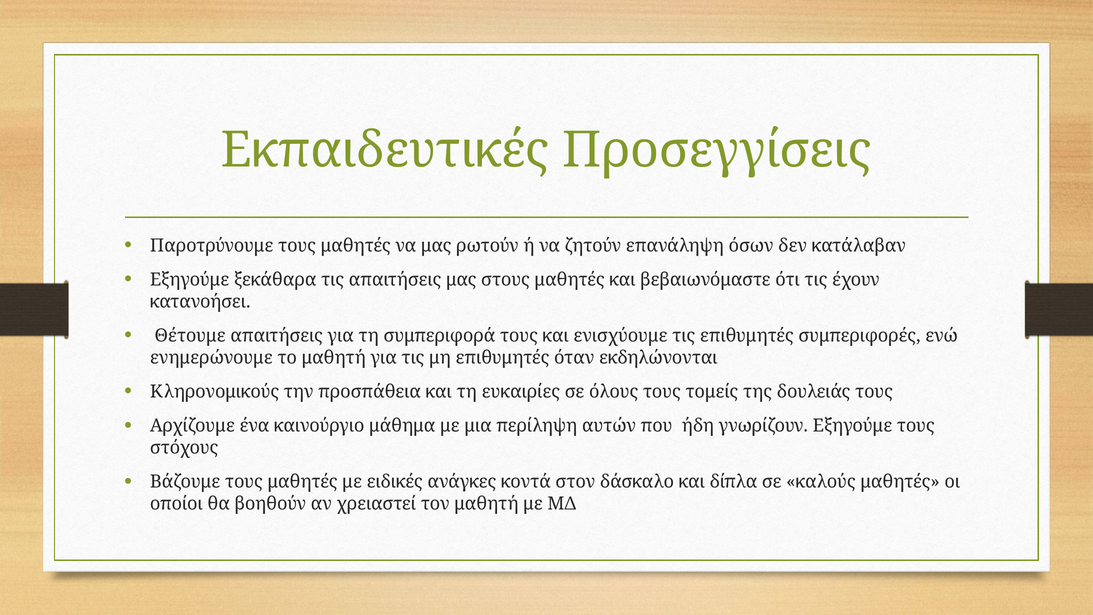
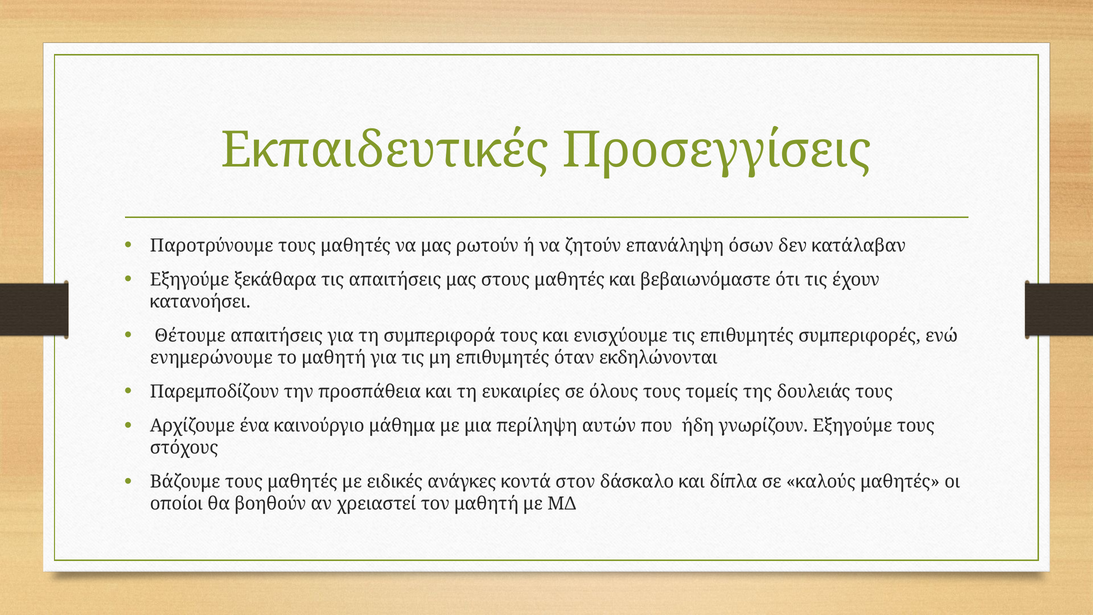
Κληρονομικούς: Κληρονομικούς -> Παρεμποδίζουν (215, 392)
